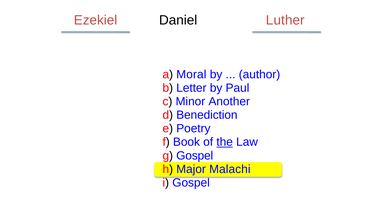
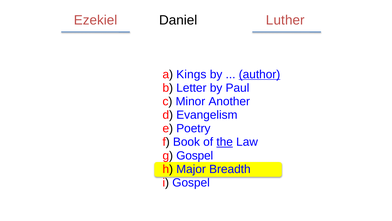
Moral: Moral -> Kings (191, 74)
author underline: none -> present (259, 74)
Benediction: Benediction -> Evangelism (207, 115)
Malachi: Malachi -> Breadth (230, 169)
